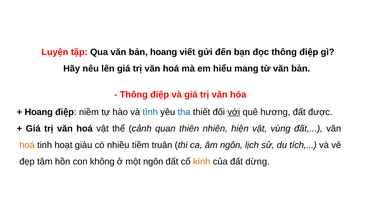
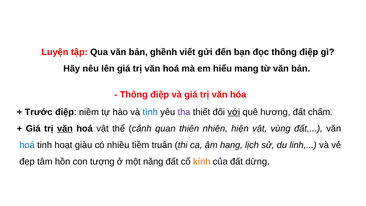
bản hoang: hoang -> ghềnh (164, 52)
Hoang: Hoang -> Trước (39, 112)
tha colour: blue -> purple (184, 112)
được: được -> chấm (320, 112)
văn underline: none -> present (65, 129)
hoá colour: orange -> blue (27, 145)
âm ngôn: ngôn -> hang (231, 145)
tích: tích -> linh (303, 145)
không: không -> tượng (102, 161)
một ngôn: ngôn -> năng (153, 161)
